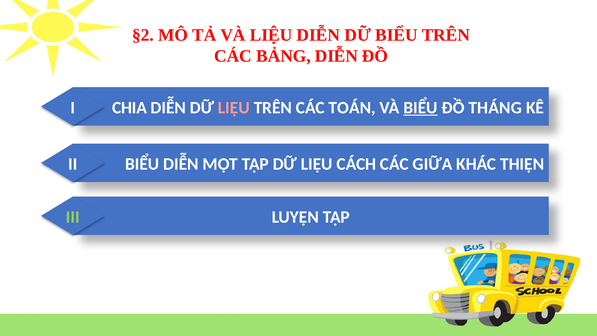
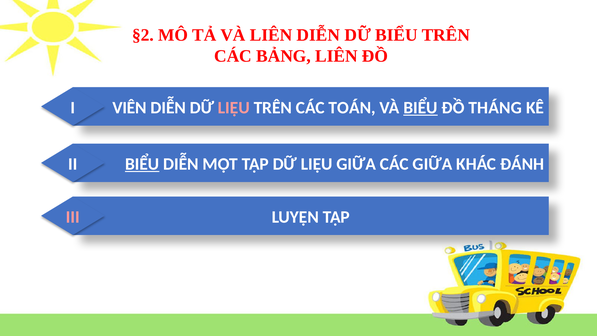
VÀ LIỆU: LIỆU -> LIÊN (271, 35)
BẢNG DIỄN: DIỄN -> LIÊN (336, 56)
CHIA: CHIA -> VIÊN (130, 108)
BIỂU underline: none -> present (142, 164)
LIỆU CÁCH: CÁCH -> GIỮA (356, 164)
THIỆN: THIỆN -> ĐÁNH (522, 164)
III colour: light green -> pink (73, 217)
